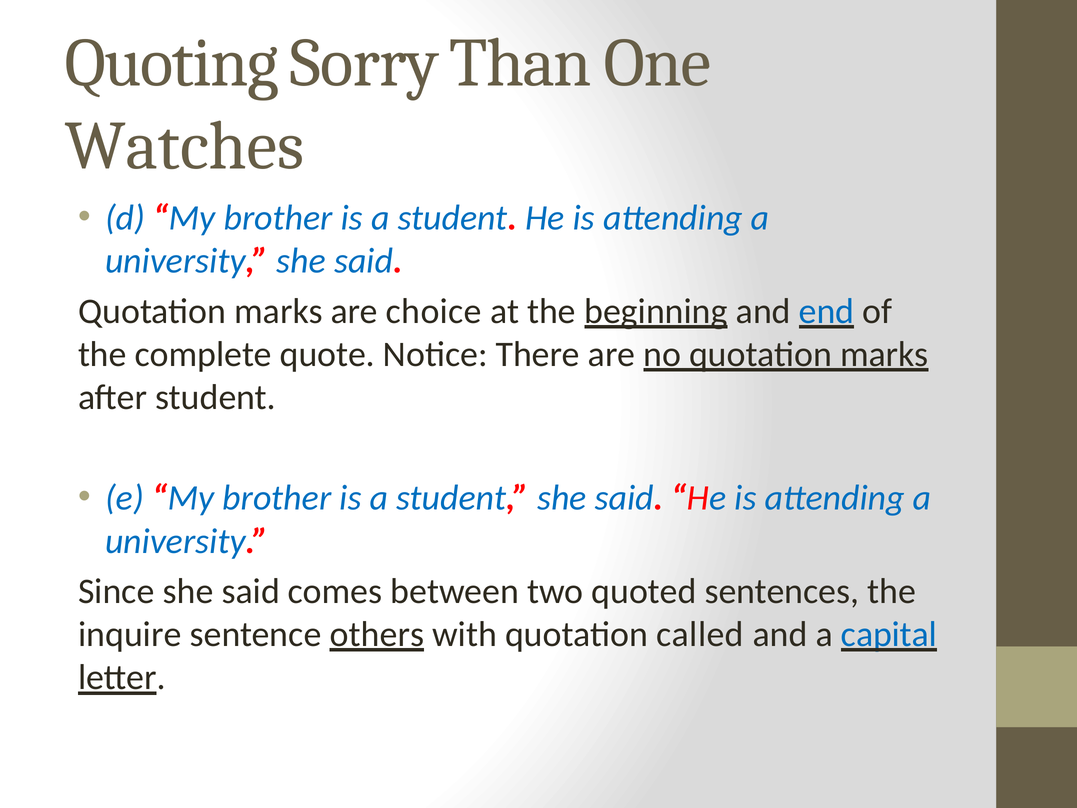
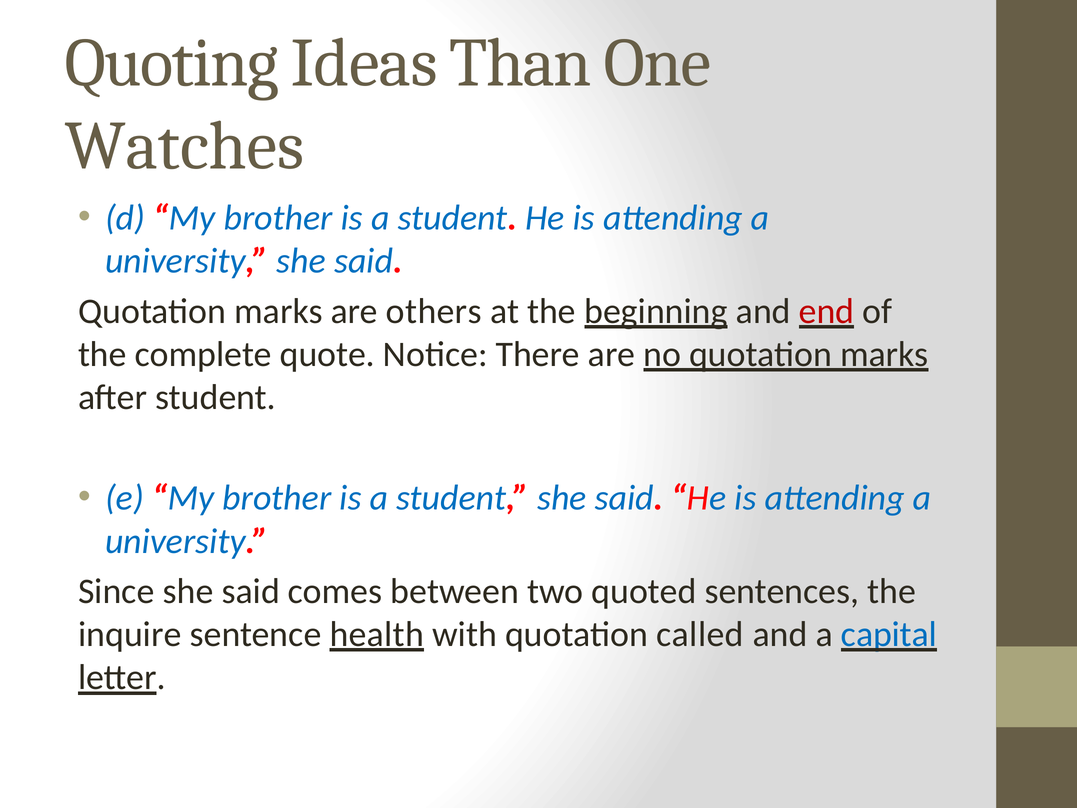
Sorry: Sorry -> Ideas (364, 63)
choice: choice -> others (434, 311)
end colour: blue -> red (827, 311)
others: others -> health (377, 634)
